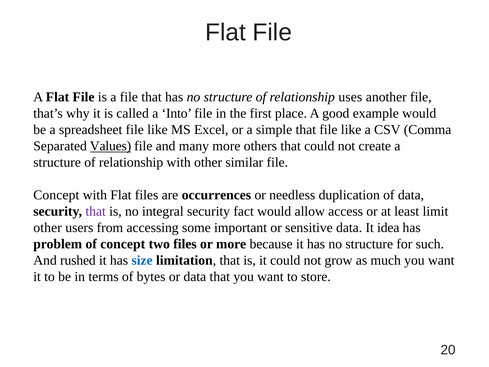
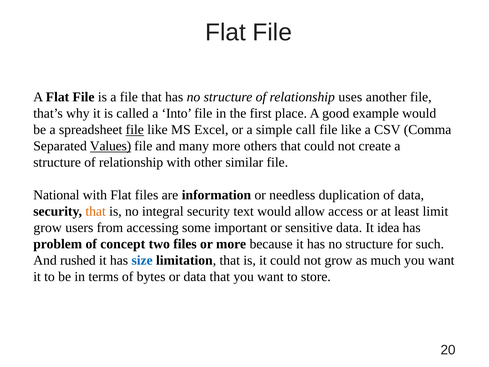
file underline: none -> present (135, 130)
simple that: that -> call (306, 130)
Concept: Concept -> National (56, 195)
occurrences: occurrences -> information (216, 195)
that colour: purple -> orange (96, 211)
fact: fact -> text (244, 211)
other: other -> grow (48, 228)
